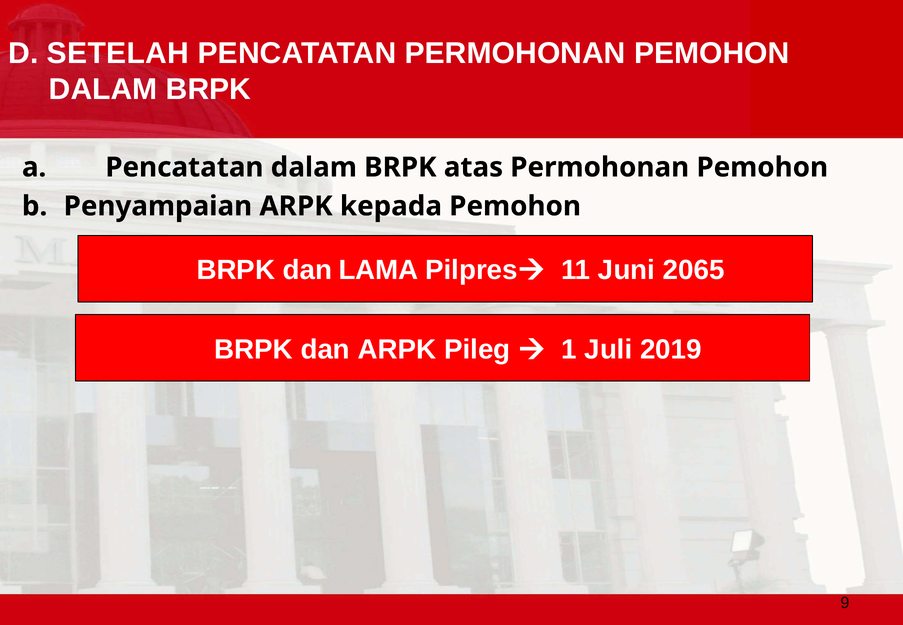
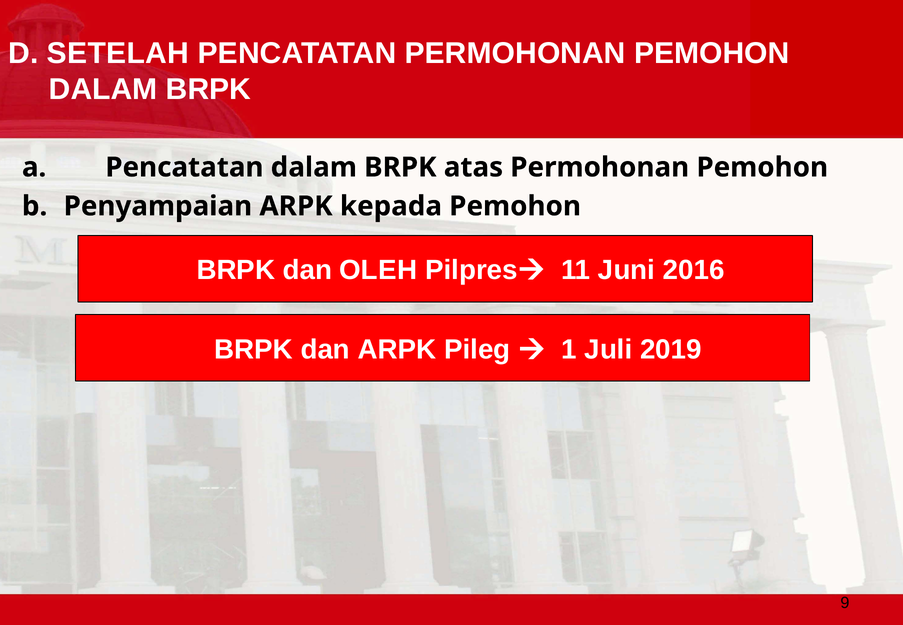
LAMA: LAMA -> OLEH (378, 270)
2065: 2065 -> 2016 (694, 270)
